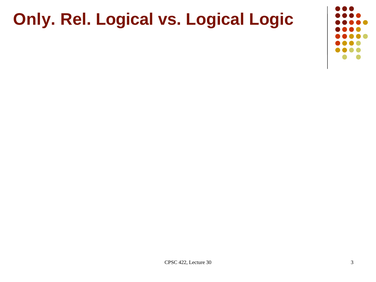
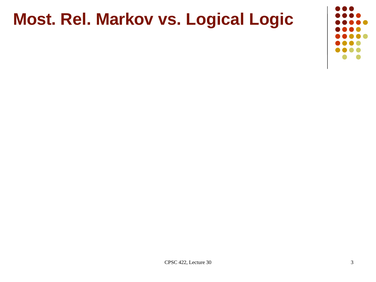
Only: Only -> Most (35, 19)
Rel Logical: Logical -> Markov (125, 19)
